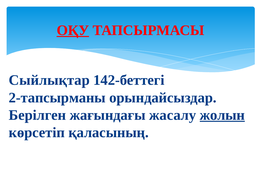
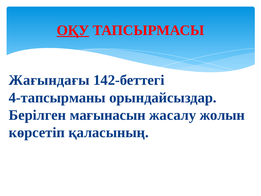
Сыйлықтар: Сыйлықтар -> Жағындағы (49, 80)
2-тапсырманы: 2-тапсырманы -> 4-тапсырманы (57, 97)
жағындағы: жағындағы -> мағынасын (108, 115)
жолын underline: present -> none (222, 115)
